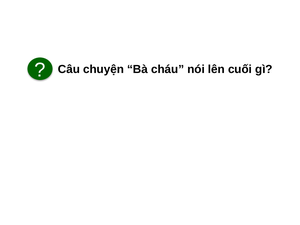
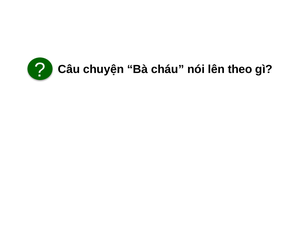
cuối: cuối -> theo (240, 69)
